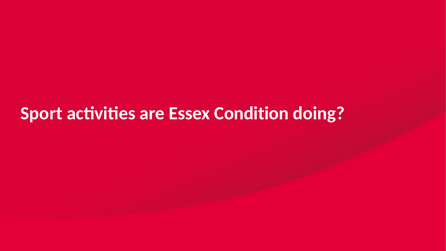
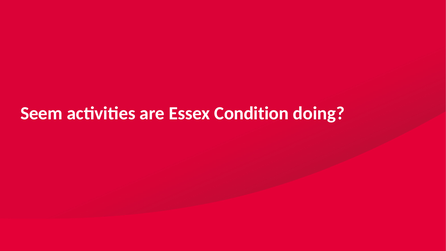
Sport: Sport -> Seem (42, 113)
